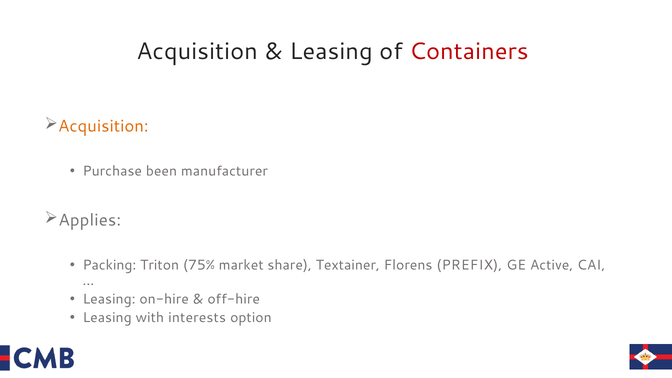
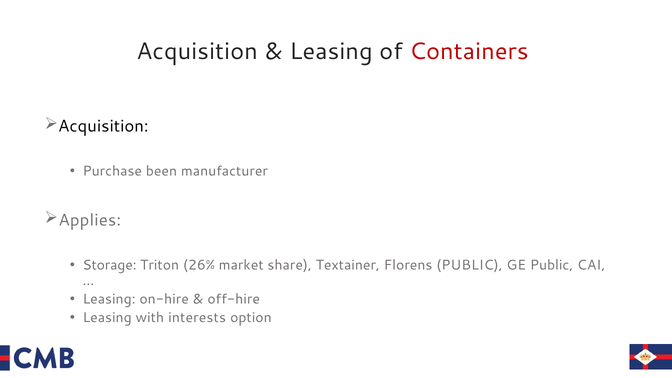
Acquisition colour: orange -> black (103, 126)
Packing: Packing -> Storage (109, 265)
75%: 75% -> 26% (199, 265)
Florens PREFIX: PREFIX -> PUBLIC (469, 265)
GE Active: Active -> Public (552, 265)
